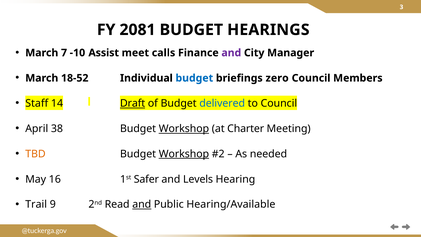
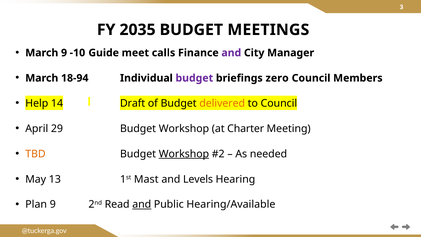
2081: 2081 -> 2035 (138, 30)
HEARINGS: HEARINGS -> MEETINGS (268, 30)
March 7: 7 -> 9 (64, 53)
Assist: Assist -> Guide (104, 53)
18-52: 18-52 -> 18-94 (75, 78)
budget colour: blue -> purple (194, 78)
Staff: Staff -> Help (37, 103)
Draft underline: present -> none (133, 103)
delivered colour: blue -> orange (222, 103)
38: 38 -> 29 (57, 129)
Workshop underline: present -> none (184, 129)
16: 16 -> 13 (55, 179)
Safer: Safer -> Mast (146, 179)
Trail: Trail -> Plan (36, 204)
